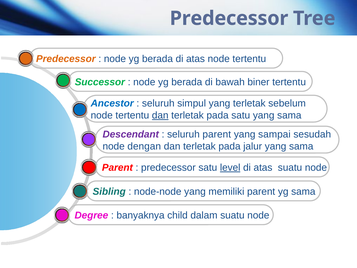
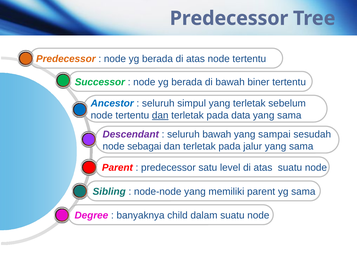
pada satu: satu -> data (241, 115)
seluruh parent: parent -> bawah (217, 134)
dengan: dengan -> sebagai (144, 146)
level underline: present -> none (230, 167)
